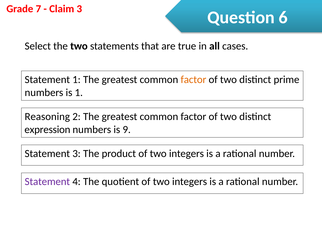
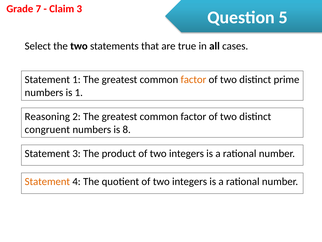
6: 6 -> 5 (283, 17)
expression: expression -> congruent (47, 129)
9: 9 -> 8 (127, 129)
Statement colour: purple -> orange (47, 181)
